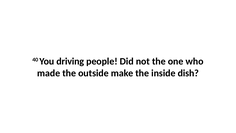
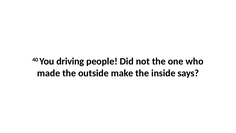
dish: dish -> says (188, 73)
